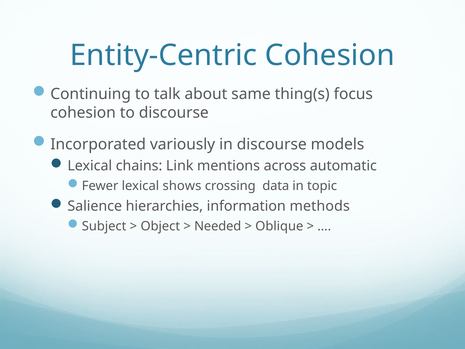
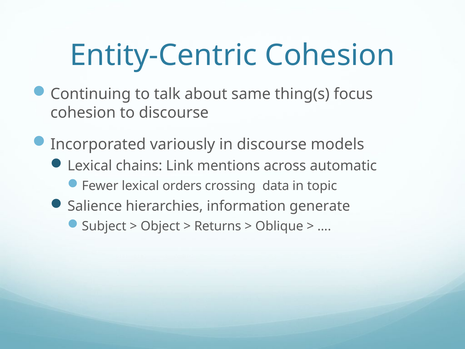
shows: shows -> orders (182, 186)
methods: methods -> generate (320, 206)
Needed: Needed -> Returns (218, 226)
